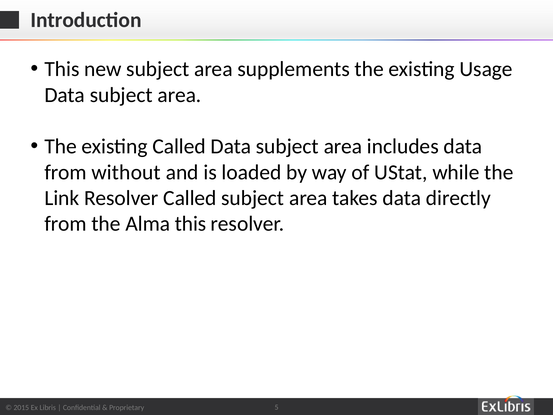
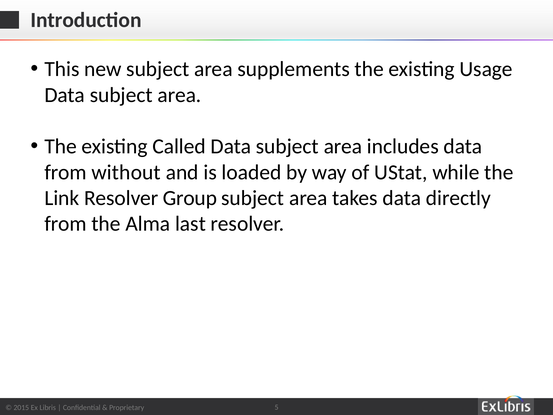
Resolver Called: Called -> Group (190, 198)
Alma this: this -> last (190, 224)
